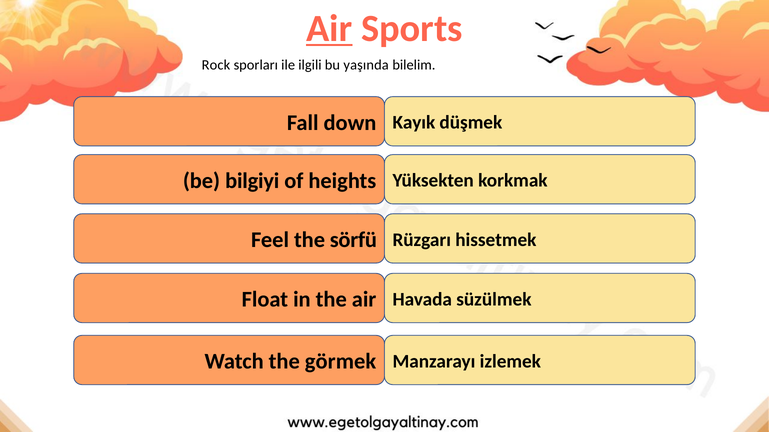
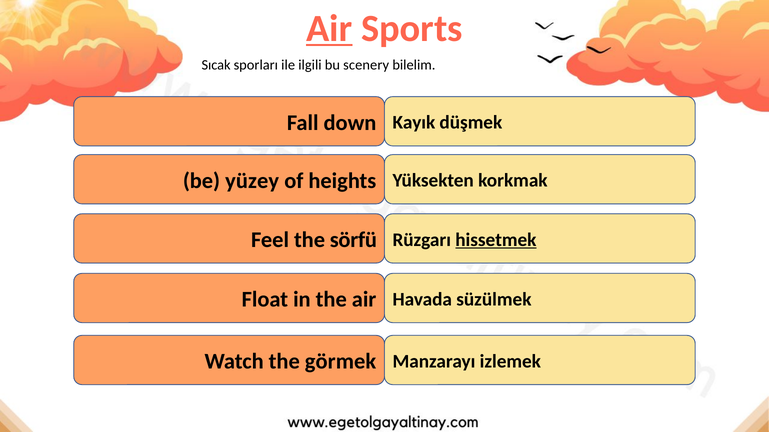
Rock: Rock -> Sıcak (216, 65)
yaşında: yaşında -> scenery (366, 65)
bilgiyi: bilgiyi -> yüzey (252, 181)
hissetmek underline: none -> present (496, 240)
